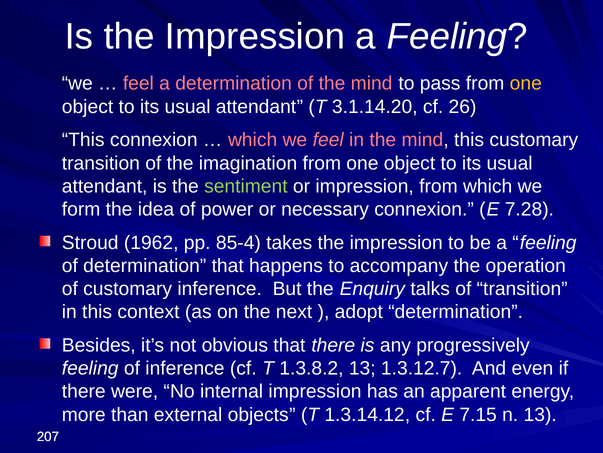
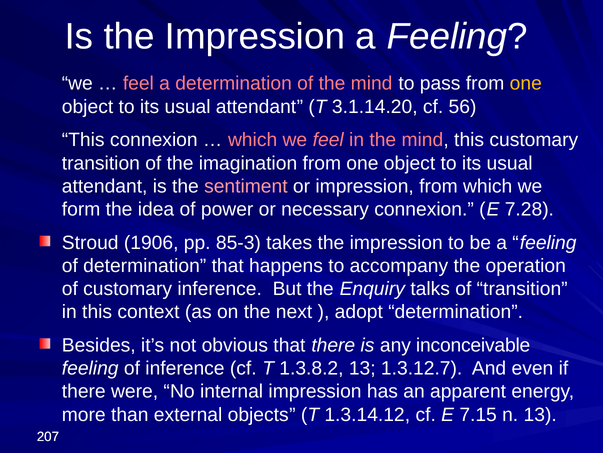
26: 26 -> 56 (463, 107)
sentiment colour: light green -> pink (246, 186)
1962: 1962 -> 1906 (151, 242)
85-4: 85-4 -> 85-3 (238, 242)
progressively: progressively -> inconceivable (473, 345)
